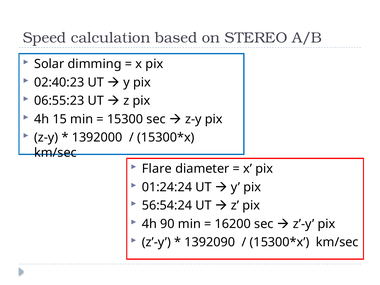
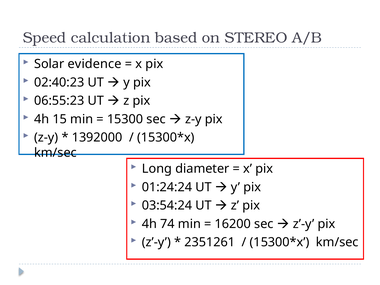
dimming: dimming -> evidence (95, 64)
Flare: Flare -> Long (157, 169)
56:54:24: 56:54:24 -> 03:54:24 (167, 206)
90: 90 -> 74 (167, 224)
1392090: 1392090 -> 2351261 (210, 242)
